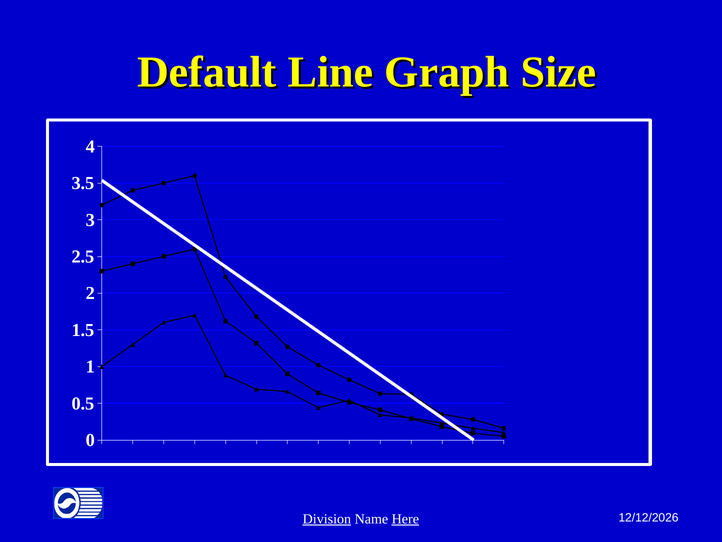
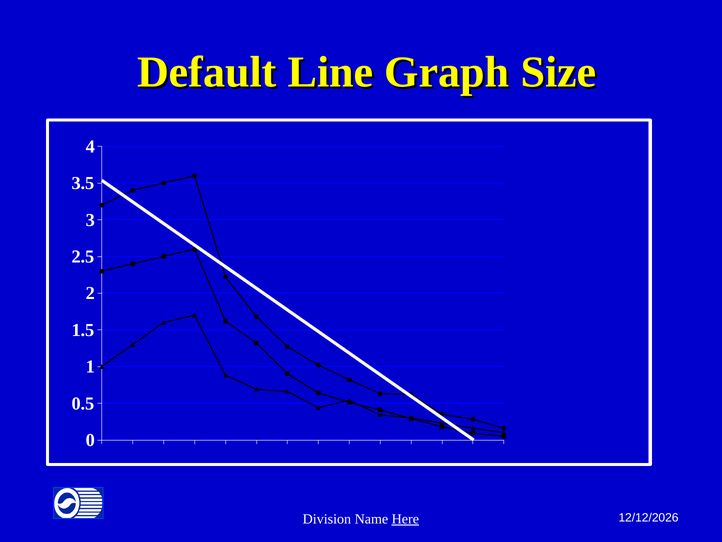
Division underline: present -> none (327, 518)
